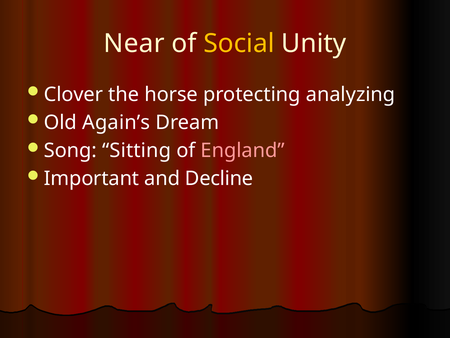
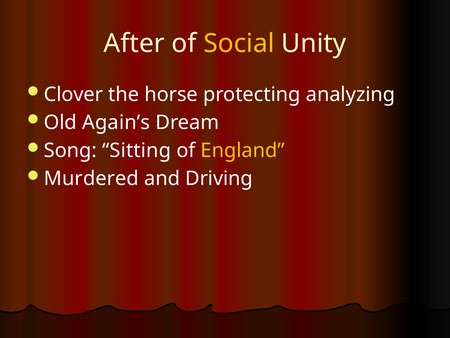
Near: Near -> After (134, 44)
England colour: pink -> yellow (243, 150)
Important: Important -> Murdered (91, 178)
Decline: Decline -> Driving (219, 178)
